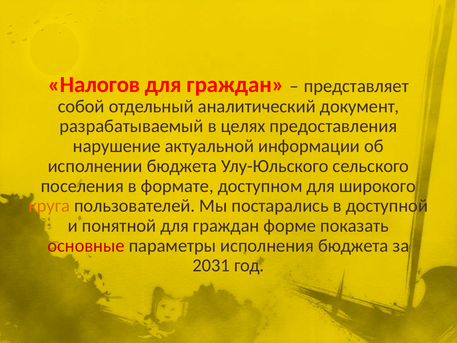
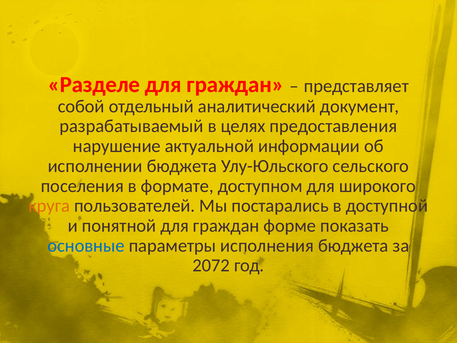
Налогов: Налогов -> Разделе (94, 85)
основные colour: red -> blue (86, 245)
2031: 2031 -> 2072 (211, 265)
